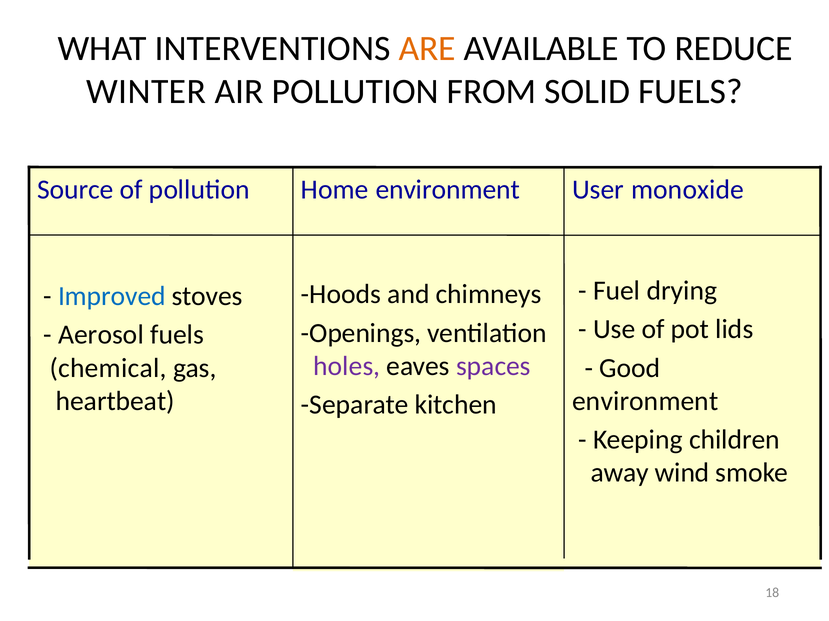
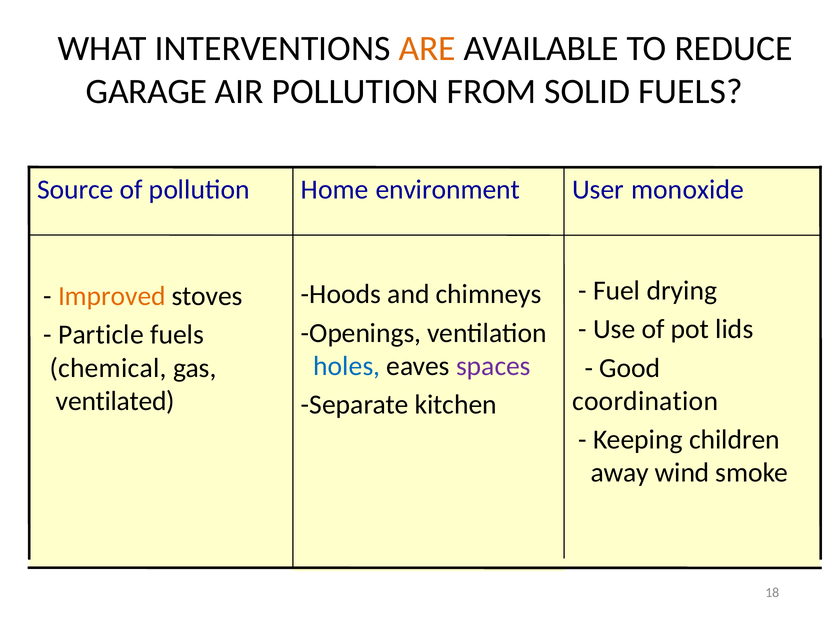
WINTER: WINTER -> GARAGE (147, 91)
Improved colour: blue -> orange (112, 297)
Aerosol: Aerosol -> Particle (101, 335)
holes colour: purple -> blue (347, 366)
heartbeat: heartbeat -> ventilated (115, 402)
environment: environment -> coordination (645, 402)
